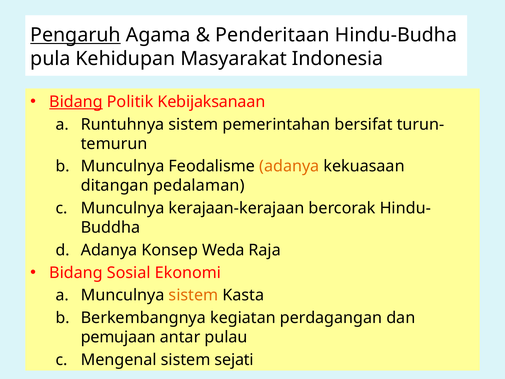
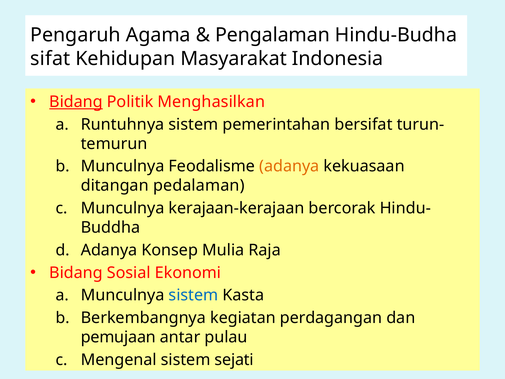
Pengaruh underline: present -> none (76, 35)
Penderitaan: Penderitaan -> Pengalaman (273, 35)
pula: pula -> sifat (50, 59)
Kebijaksanaan: Kebijaksanaan -> Menghasilkan (211, 102)
Weda: Weda -> Mulia (223, 250)
sistem colour: orange -> blue (193, 295)
